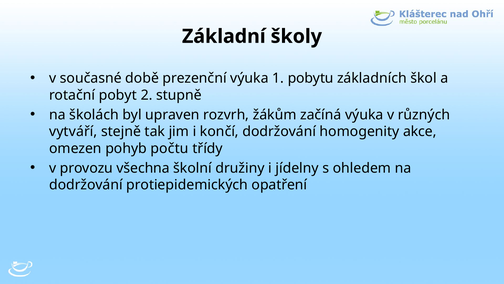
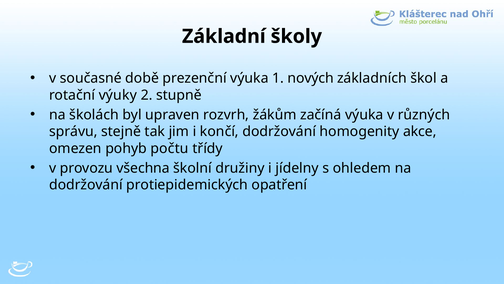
pobytu: pobytu -> nových (311, 78)
pobyt: pobyt -> výuky (118, 95)
vytváří: vytváří -> správu (73, 131)
